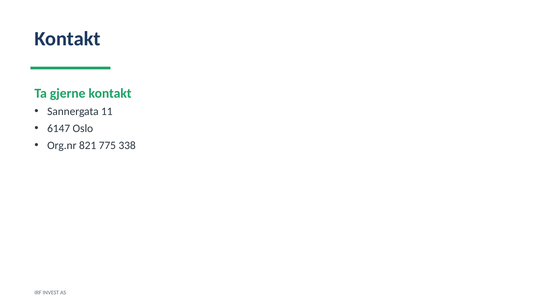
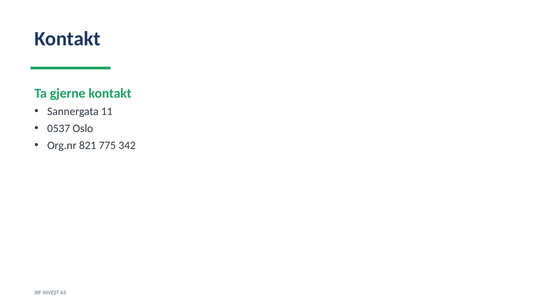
6147: 6147 -> 0537 (59, 128)
338: 338 -> 342 (127, 145)
